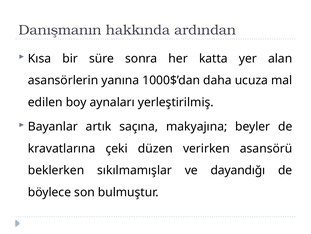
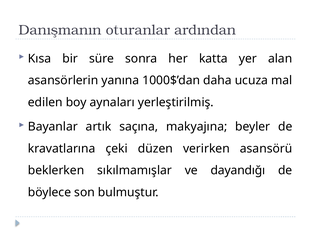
hakkında: hakkında -> oturanlar (138, 30)
